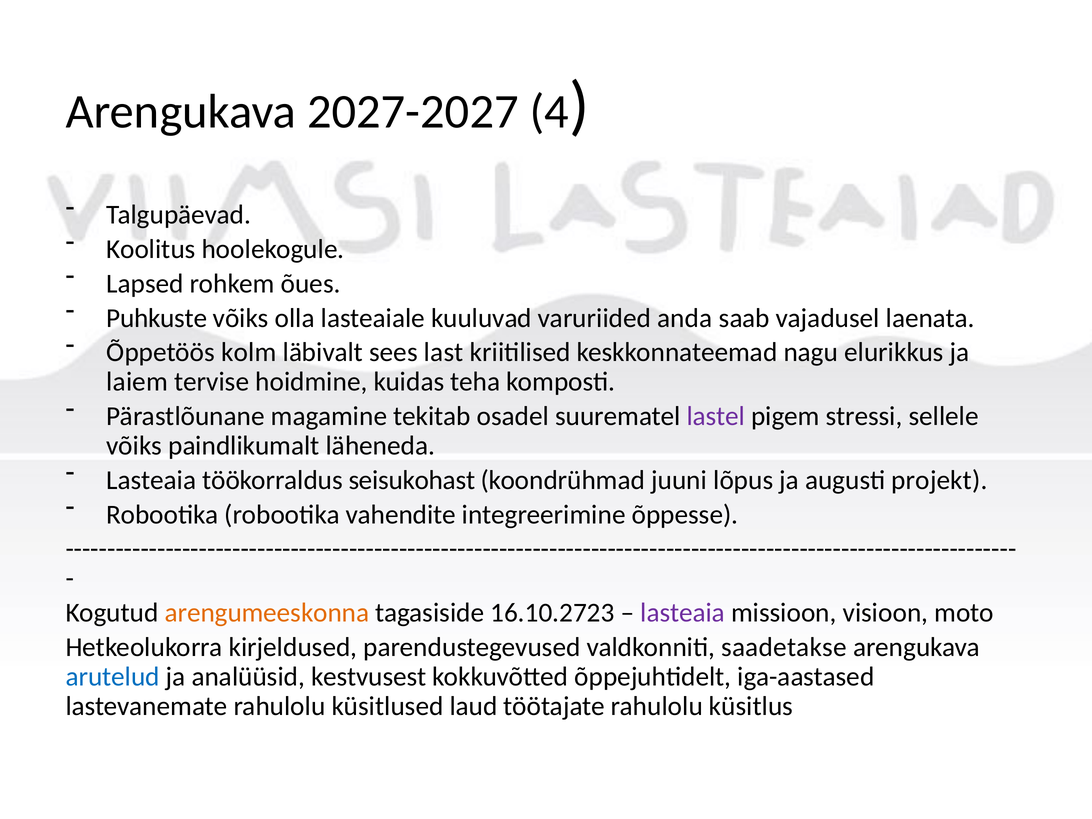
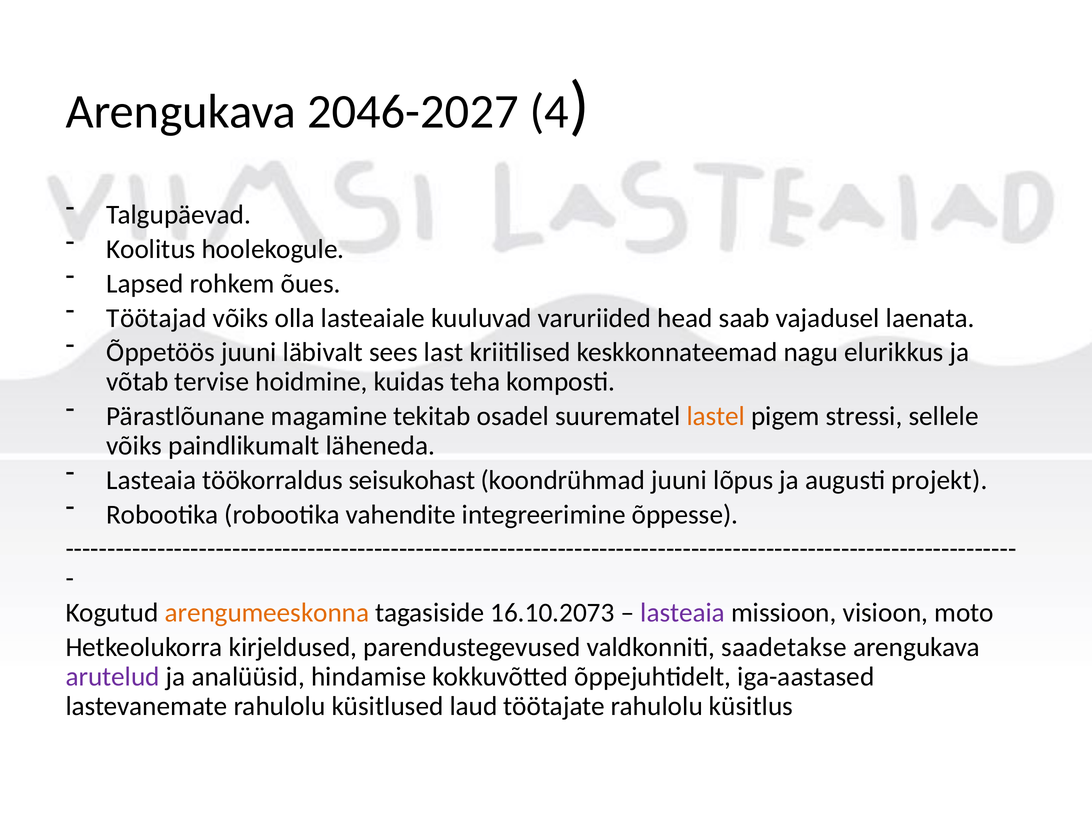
2027-2027: 2027-2027 -> 2046-2027 (413, 112)
Puhkuste: Puhkuste -> Töötajad (157, 318)
anda: anda -> head (685, 318)
Õppetöös kolm: kolm -> juuni (249, 352)
laiem: laiem -> võtab (137, 382)
lastel colour: purple -> orange (716, 416)
16.10.2723: 16.10.2723 -> 16.10.2073 (552, 613)
arutelud colour: blue -> purple (113, 677)
kestvusest: kestvusest -> hindamise (369, 677)
